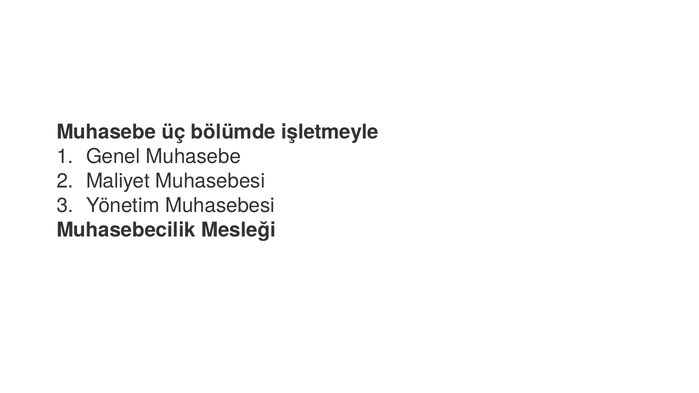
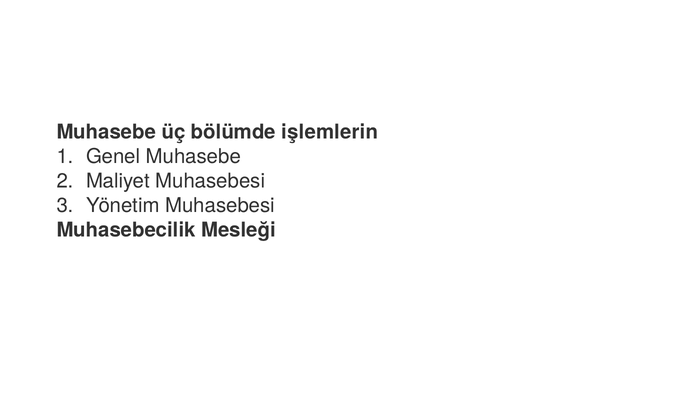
işletmeyle: işletmeyle -> işlemlerin (330, 132)
